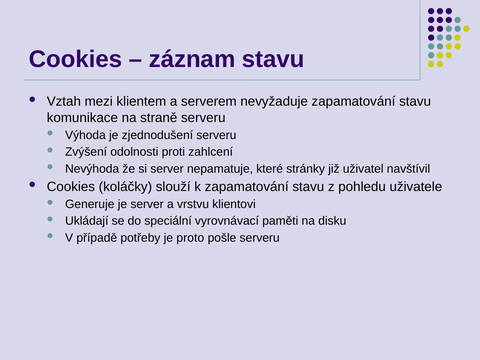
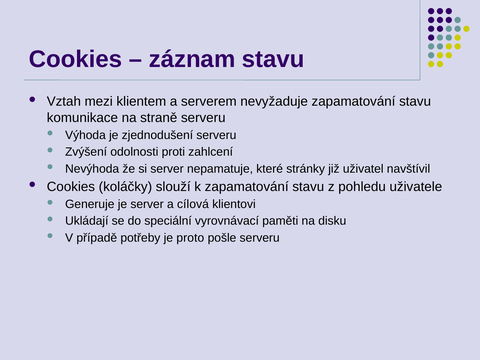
vrstvu: vrstvu -> cílová (193, 204)
